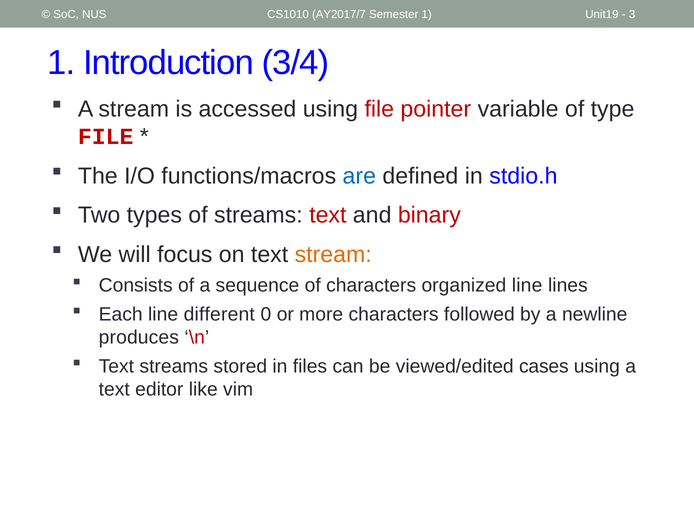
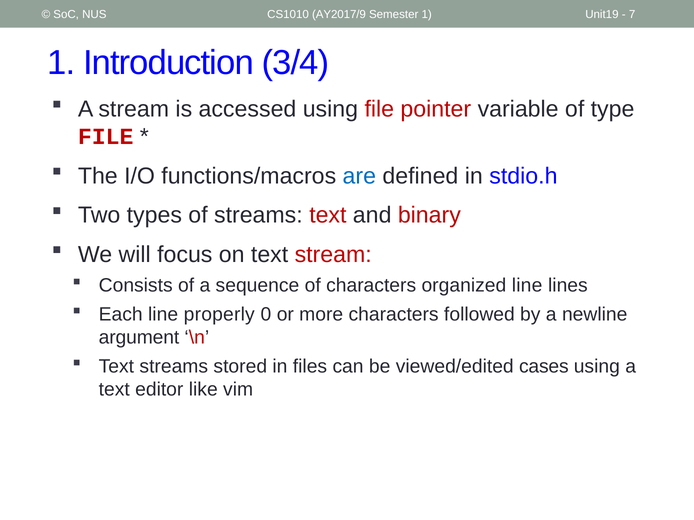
AY2017/7: AY2017/7 -> AY2017/9 (339, 15)
3: 3 -> 7 (632, 15)
stream colour: orange -> red (333, 255)
different: different -> properly (219, 315)
produces: produces -> argument (139, 338)
